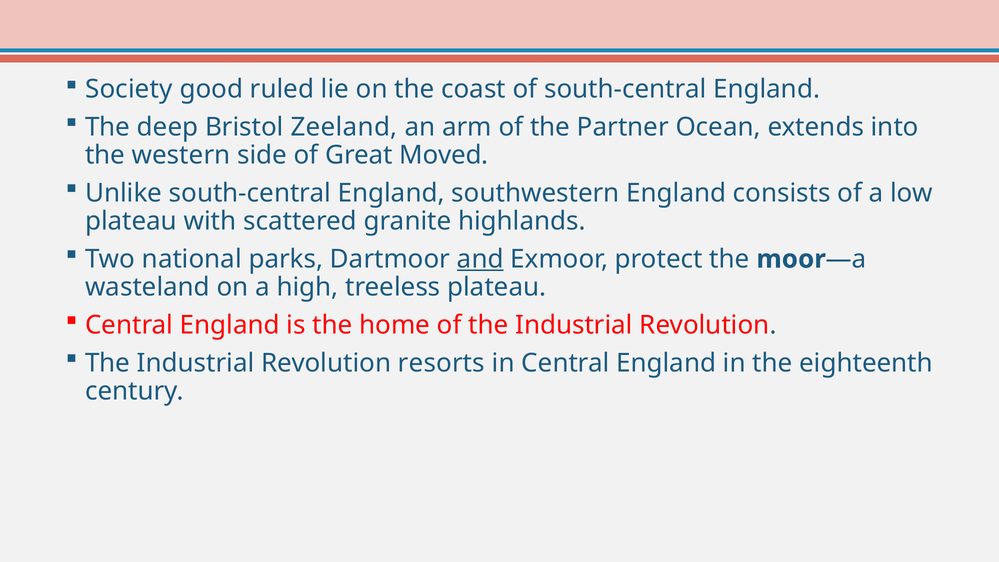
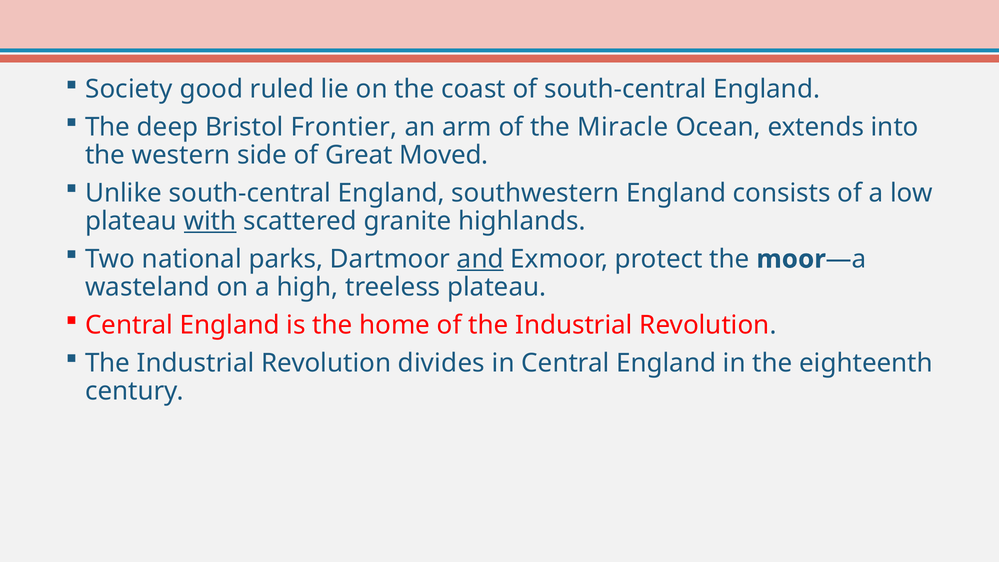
Zeeland: Zeeland -> Frontier (344, 127)
Partner: Partner -> Miracle (623, 127)
with underline: none -> present (210, 221)
resorts: resorts -> divides (441, 363)
